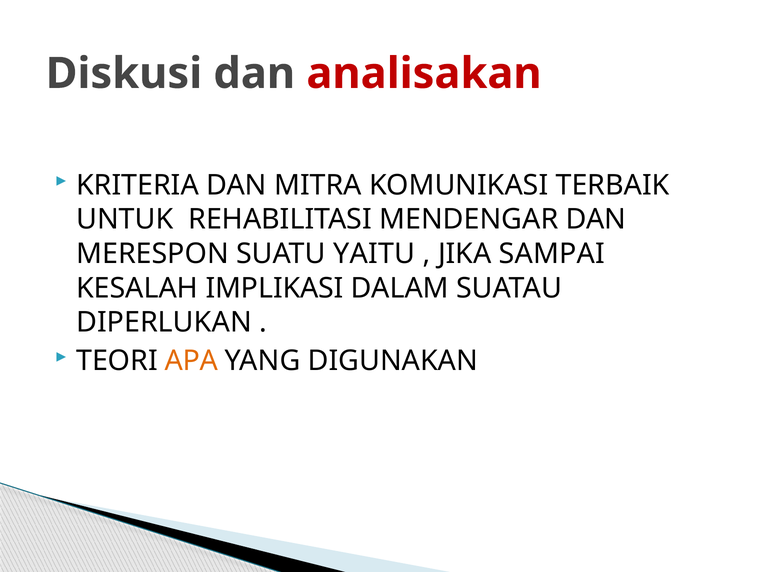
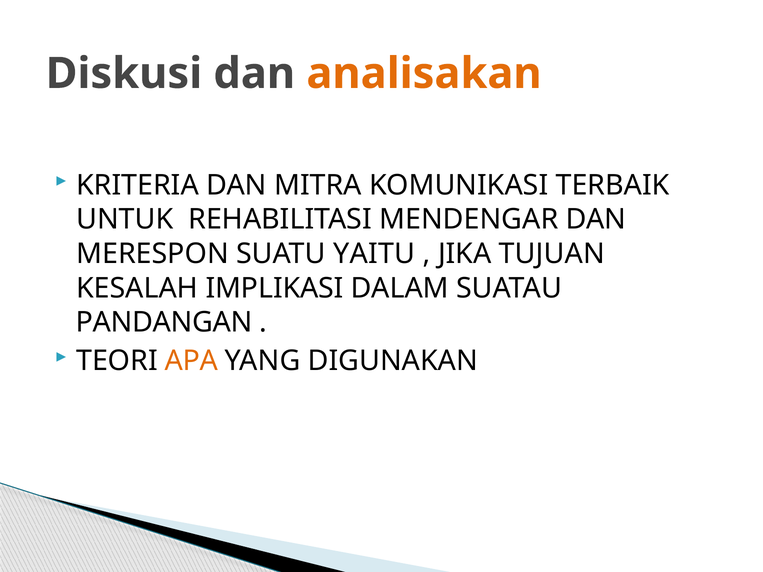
analisakan colour: red -> orange (424, 74)
SAMPAI: SAMPAI -> TUJUAN (552, 254)
DIPERLUKAN: DIPERLUKAN -> PANDANGAN (164, 323)
